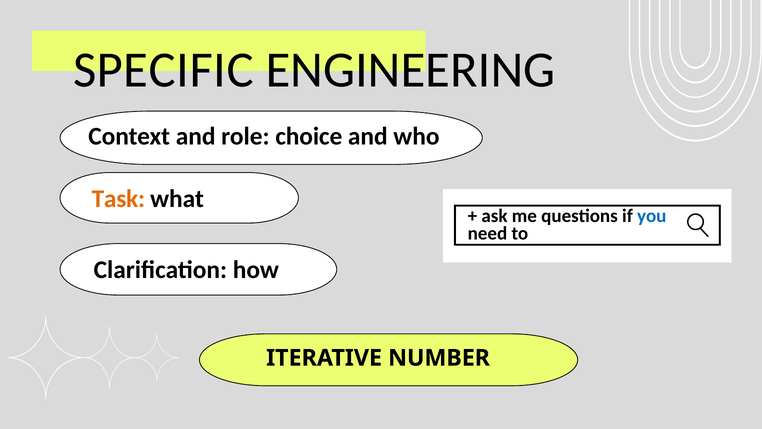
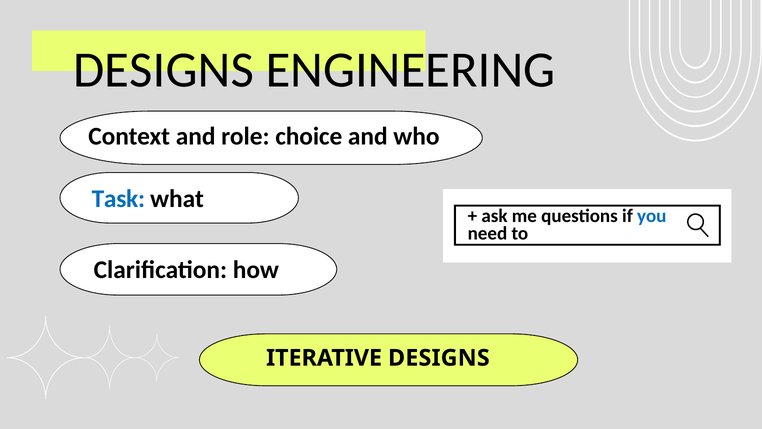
SPECIFIC: SPECIFIC -> DESIGNS (163, 70)
Task colour: orange -> blue (118, 199)
ITERATIVE NUMBER: NUMBER -> DESIGNS (439, 358)
